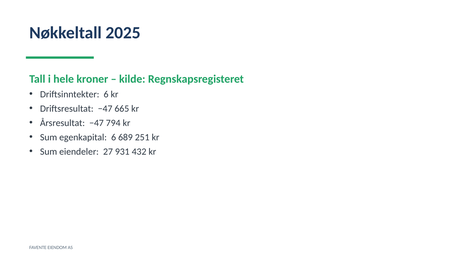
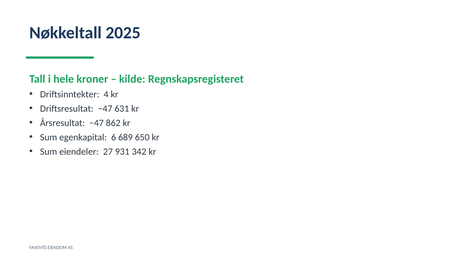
Driftsinntekter 6: 6 -> 4 (106, 95)
665: 665 -> 631 (122, 109)
794: 794 -> 862 (113, 123)
251: 251 -> 650 (142, 138)
432: 432 -> 342 (139, 152)
